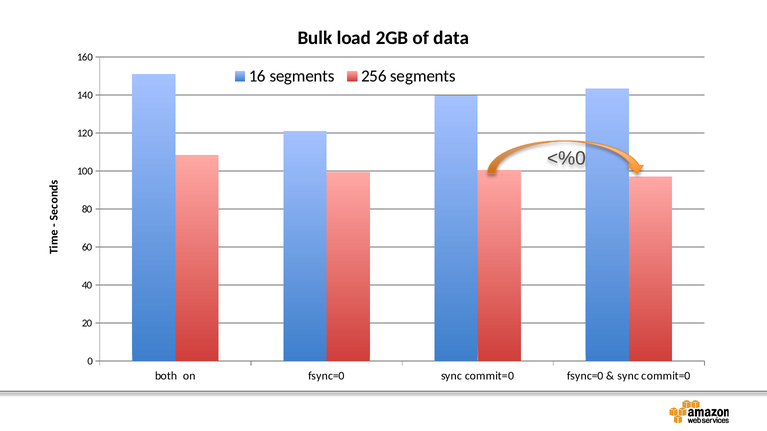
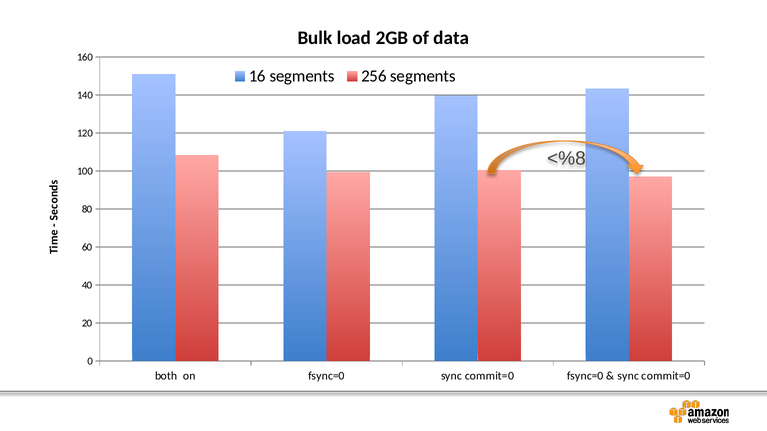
<%0: <%0 -> <%8 (566, 159)
